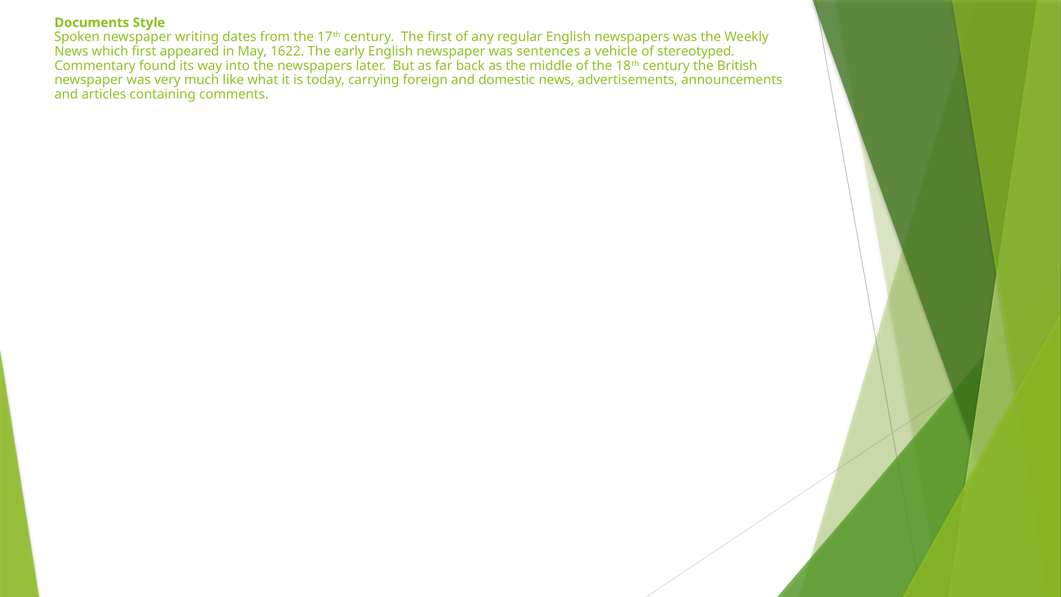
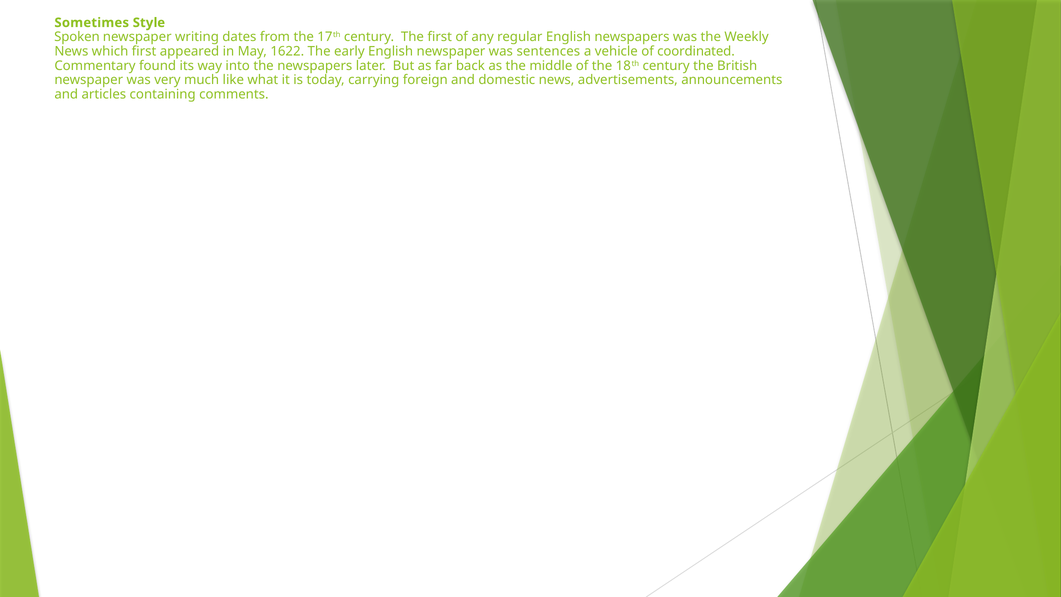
Documents: Documents -> Sometimes (92, 23)
stereotyped: stereotyped -> coordinated (696, 51)
